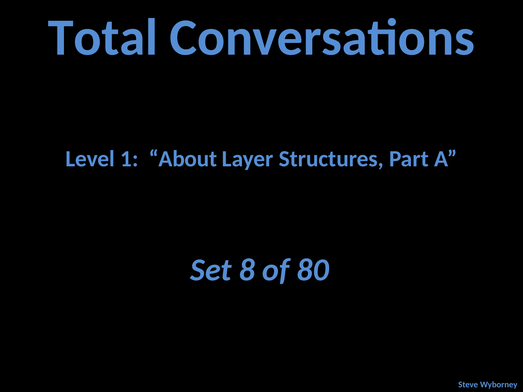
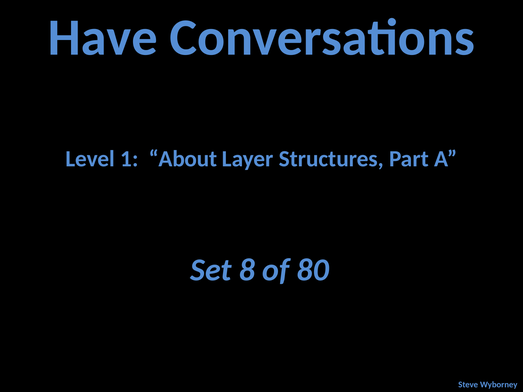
Total: Total -> Have (103, 38)
